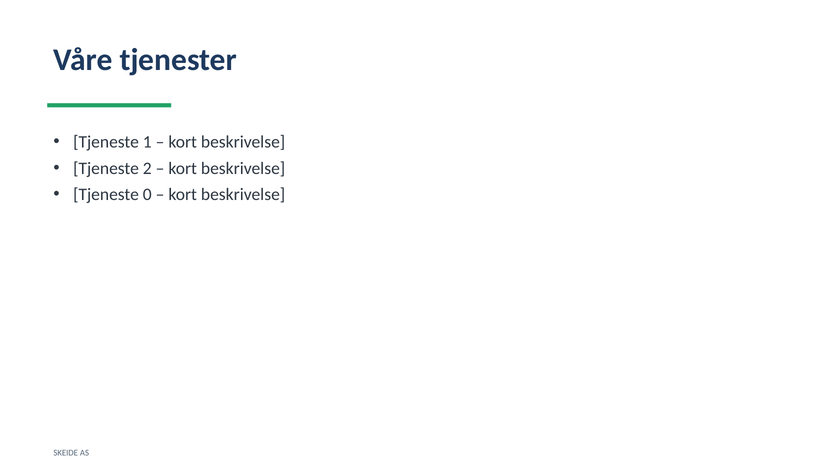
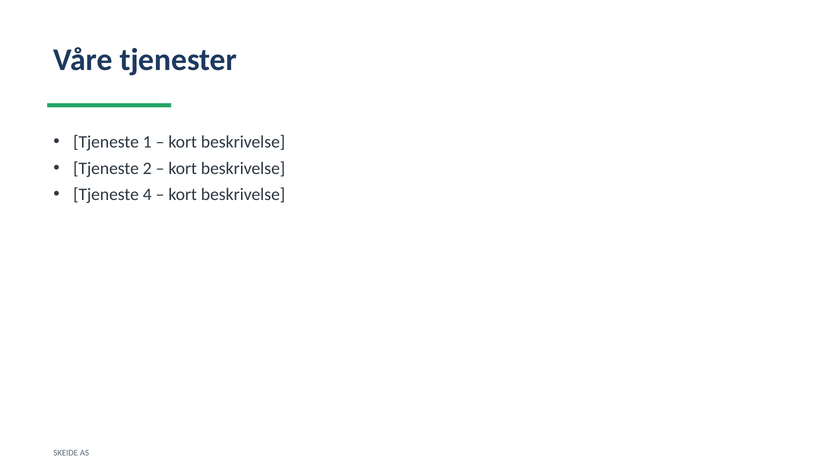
0: 0 -> 4 (147, 195)
